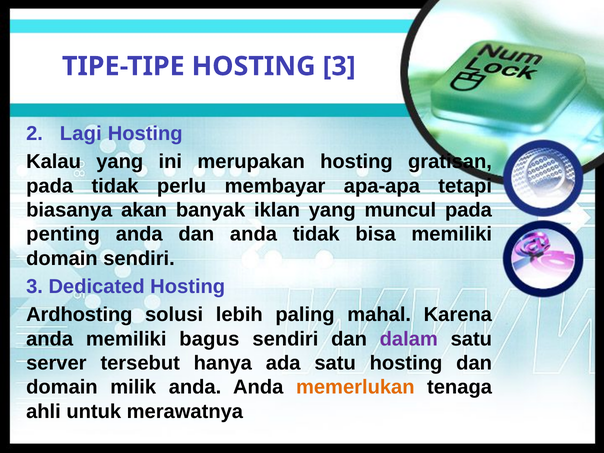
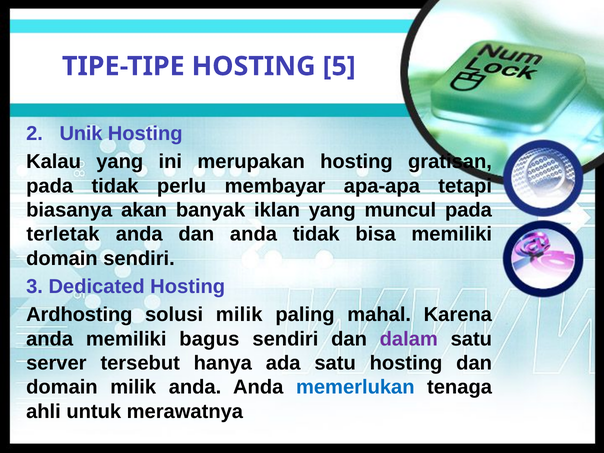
HOSTING 3: 3 -> 5 (339, 66)
Lagi: Lagi -> Unik (81, 134)
penting: penting -> terletak (63, 234)
solusi lebih: lebih -> milik (239, 315)
memerlukan colour: orange -> blue (355, 387)
